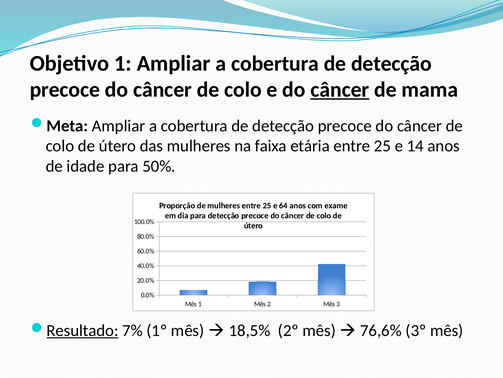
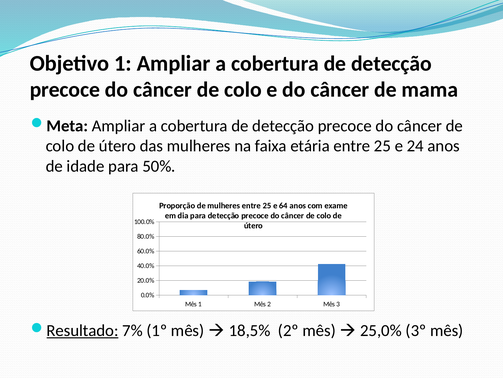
câncer underline: present -> none (340, 89)
14: 14 -> 24 (415, 146)
76,6%: 76,6% -> 25,0% (381, 330)
